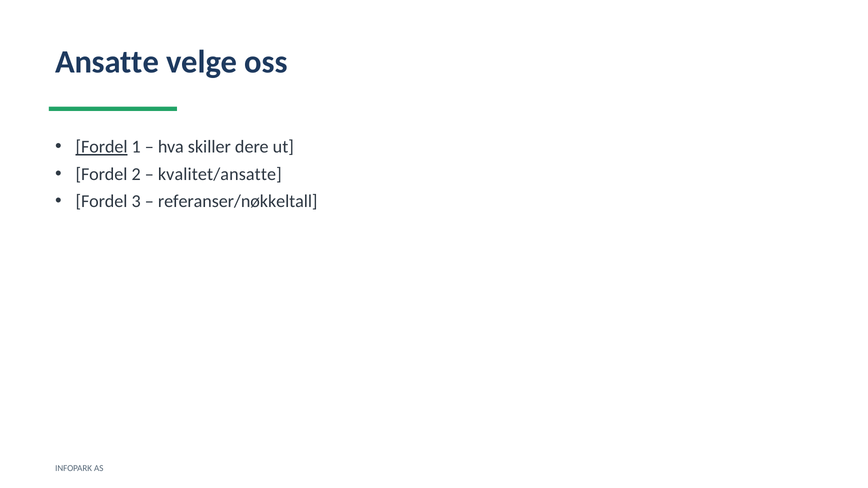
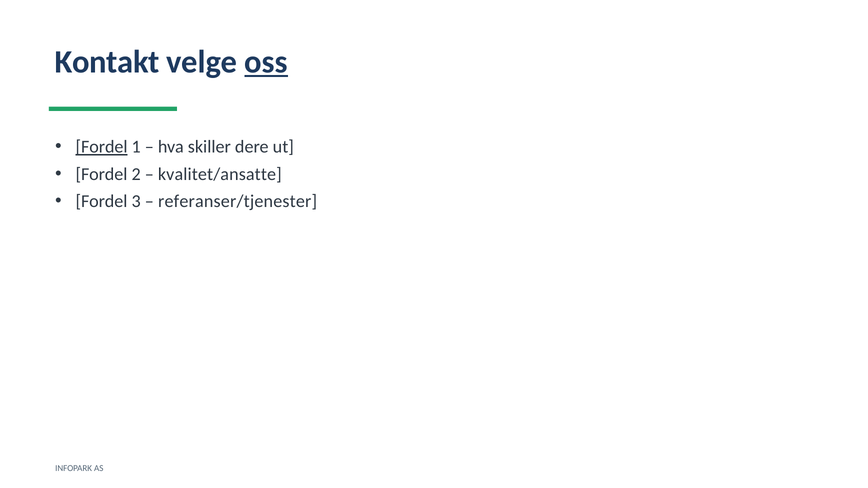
Ansatte: Ansatte -> Kontakt (107, 62)
oss underline: none -> present (266, 62)
referanser/nøkkeltall: referanser/nøkkeltall -> referanser/tjenester (238, 201)
